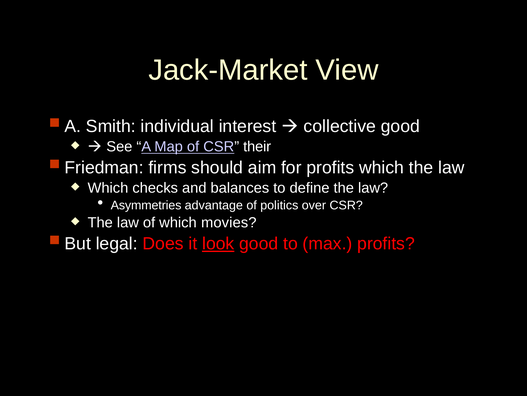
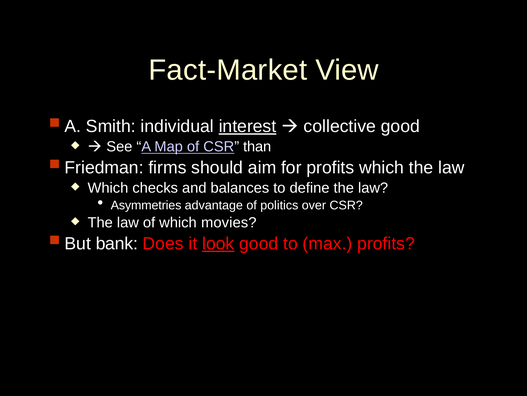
Jack-Market: Jack-Market -> Fact-Market (228, 70)
interest underline: none -> present (248, 126)
their: their -> than (257, 147)
legal: legal -> bank (117, 243)
